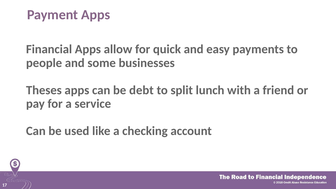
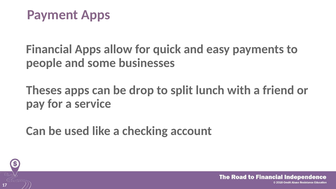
debt: debt -> drop (141, 90)
